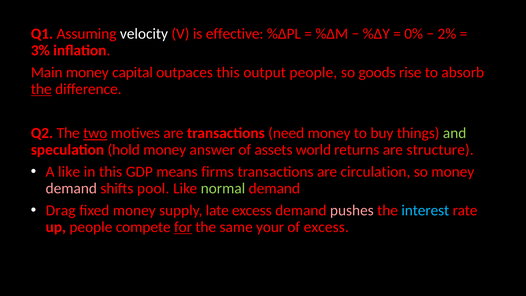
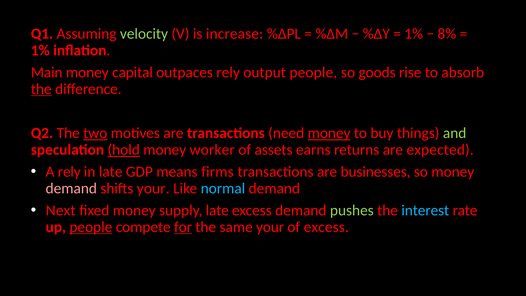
velocity colour: white -> light green (144, 34)
effective: effective -> increase (235, 34)
0%: 0% -> 1% (414, 34)
2%: 2% -> 8% (447, 34)
3%: 3% -> 1% (40, 50)
outpaces this: this -> rely (228, 72)
money underline: none -> present (329, 133)
hold underline: none -> present (124, 150)
answer: answer -> worker (212, 150)
world: world -> earns (313, 150)
structure: structure -> expected (440, 150)
A like: like -> rely (69, 172)
in this: this -> late (111, 172)
circulation: circulation -> businesses (376, 172)
shifts pool: pool -> your (153, 188)
normal colour: light green -> light blue (223, 188)
Drag: Drag -> Next (61, 210)
pushes colour: pink -> light green (352, 210)
people underline: none -> present (91, 227)
